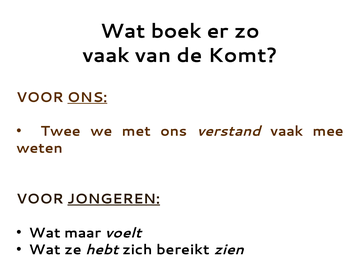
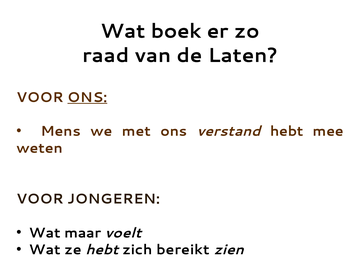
vaak: vaak -> raad (106, 56)
Komt: Komt -> Laten (243, 56)
Twee: Twee -> Mens (61, 131)
verstand vaak: vaak -> hebt (287, 131)
JONGEREN underline: present -> none (114, 199)
